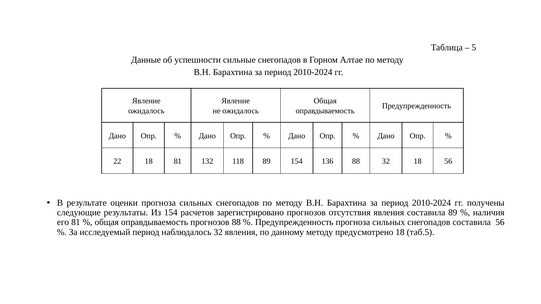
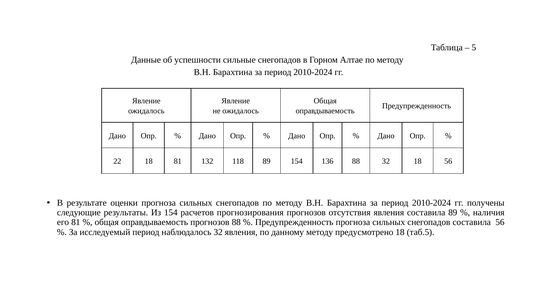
зарегистрировано: зарегистрировано -> прогнозирования (250, 213)
